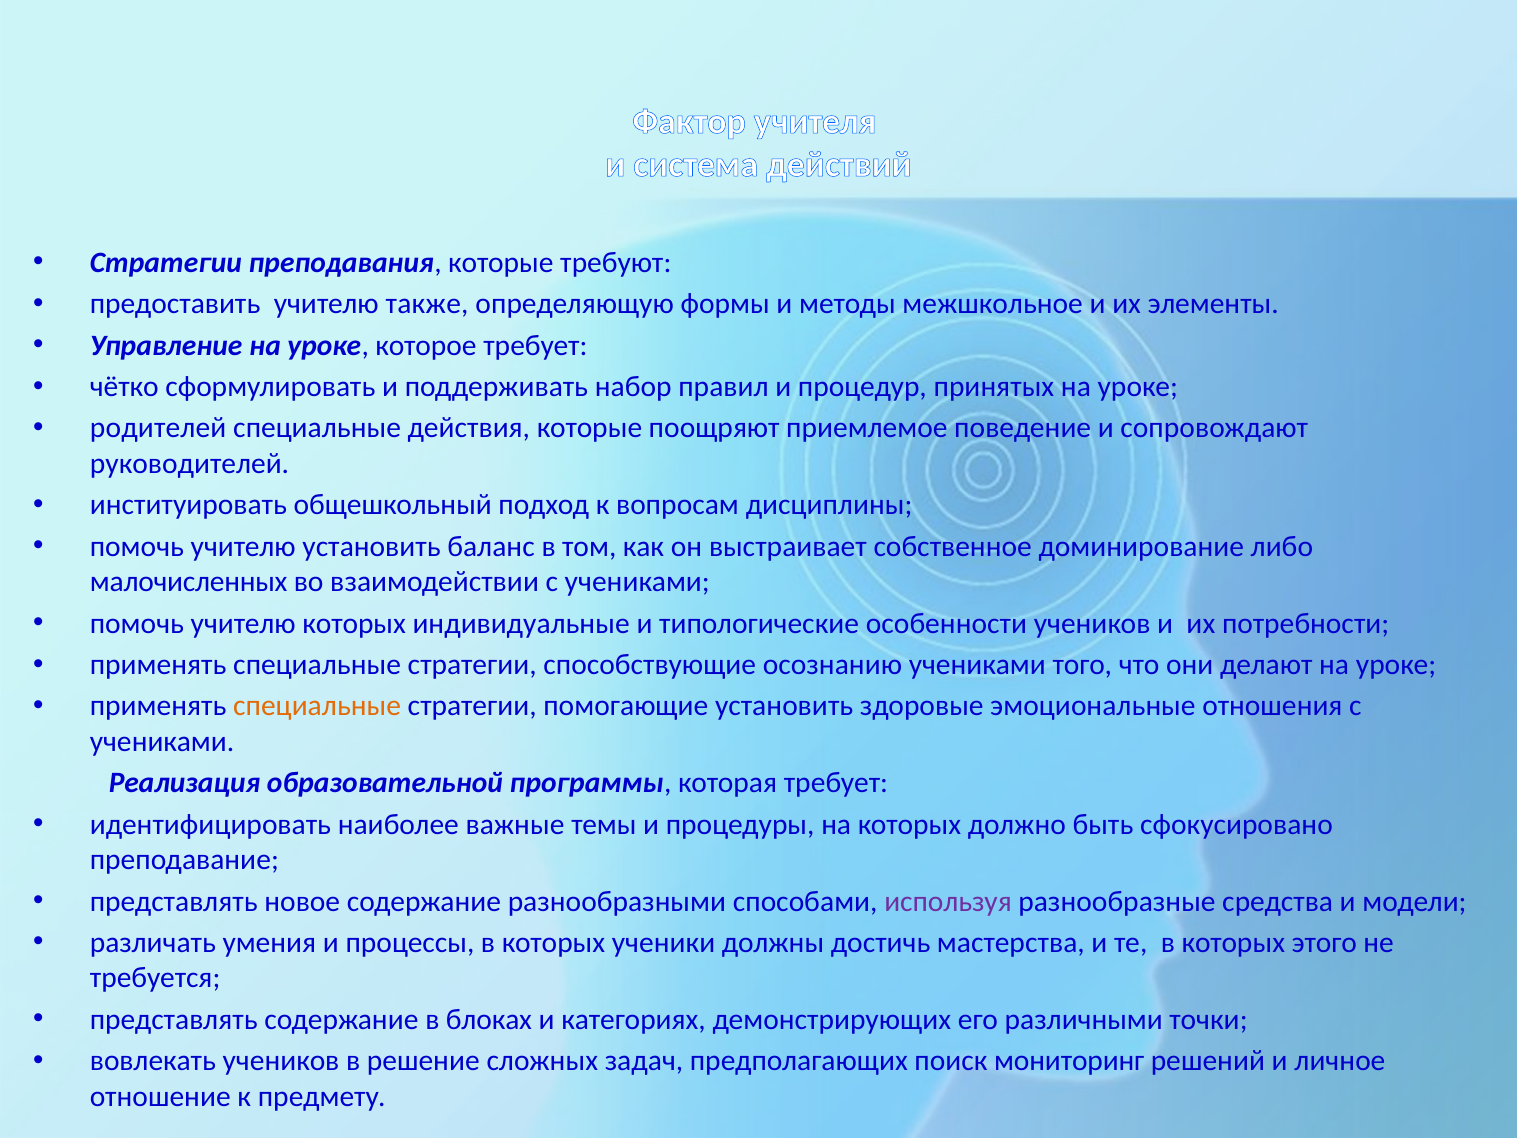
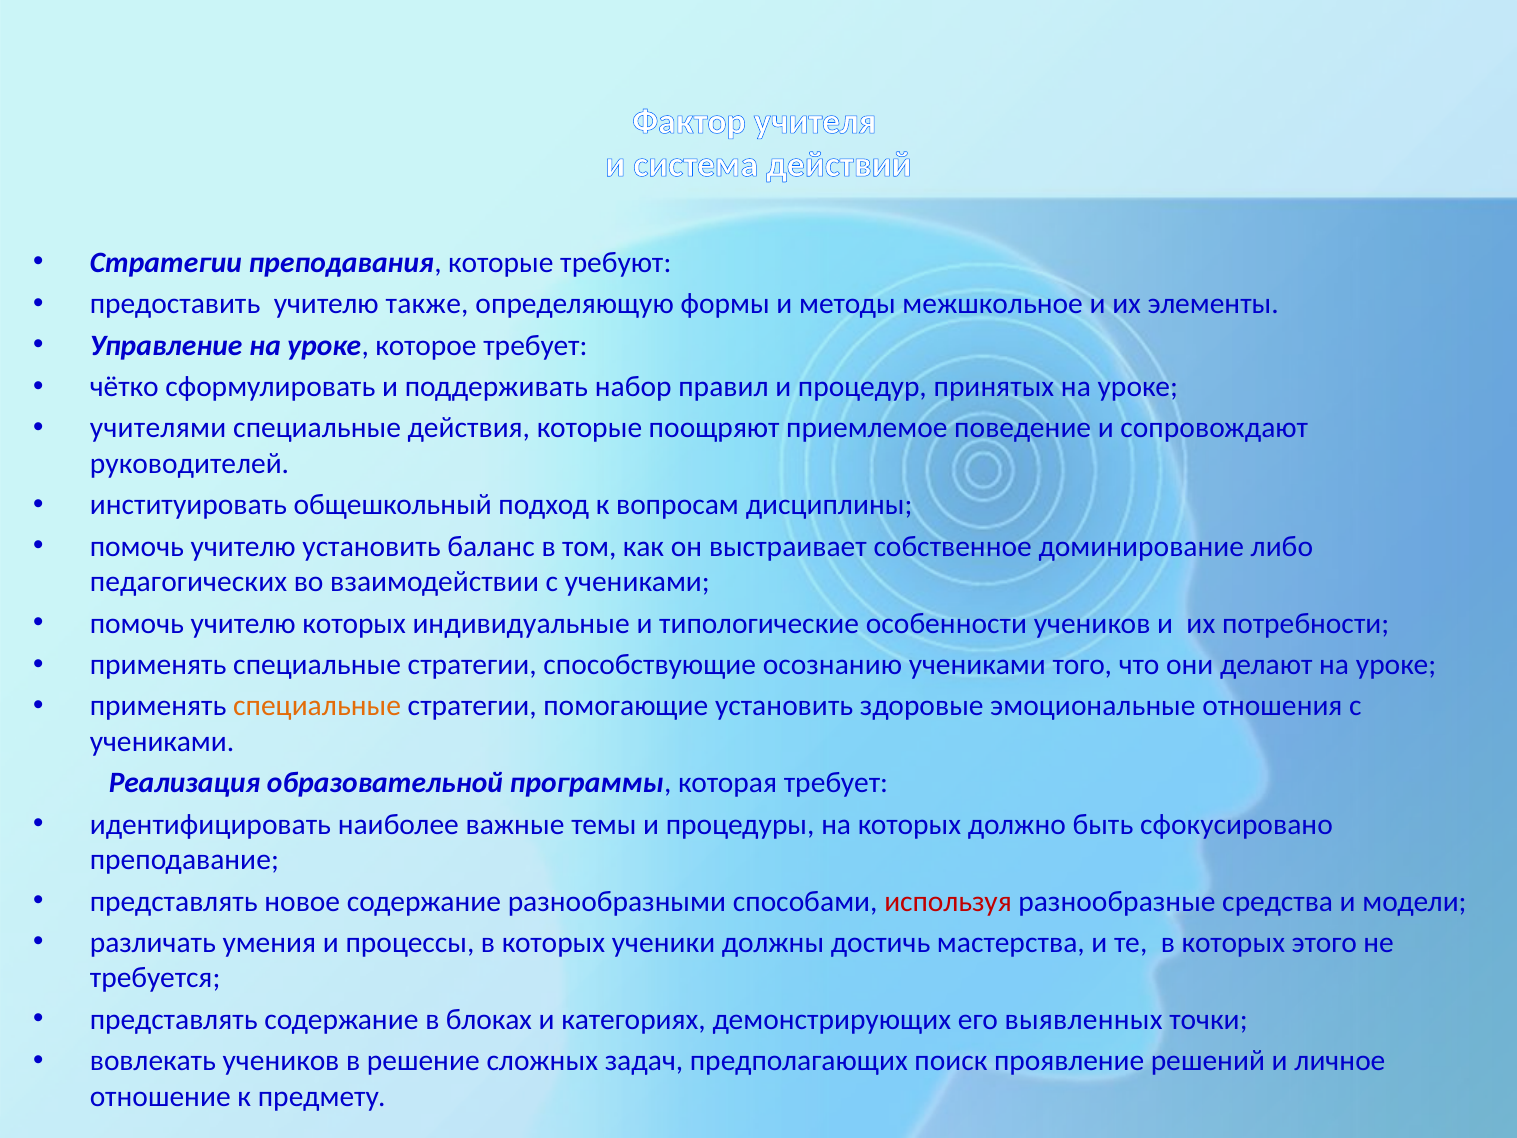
родителей: родителей -> учителями (158, 428)
малочисленных: малочисленных -> педагогических (189, 582)
используя colour: purple -> red (948, 901)
различными: различными -> выявленных (1084, 1019)
мониторинг: мониторинг -> проявление (1069, 1061)
